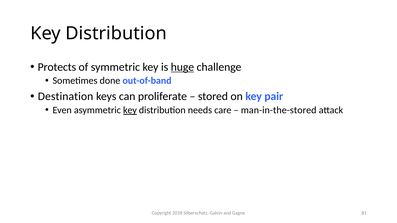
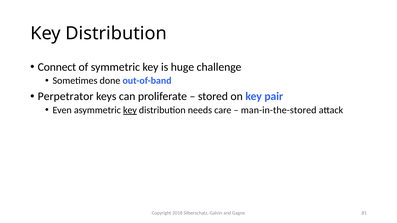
Protects: Protects -> Connect (57, 67)
huge underline: present -> none (182, 67)
Destination: Destination -> Perpetrator (66, 97)
